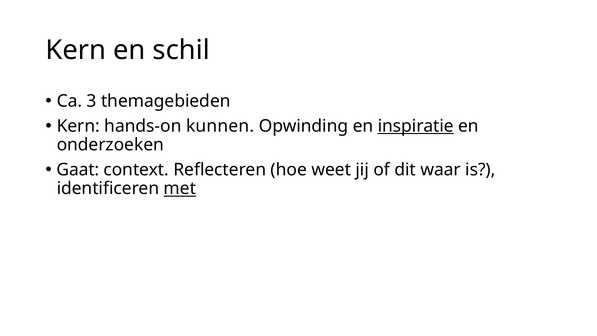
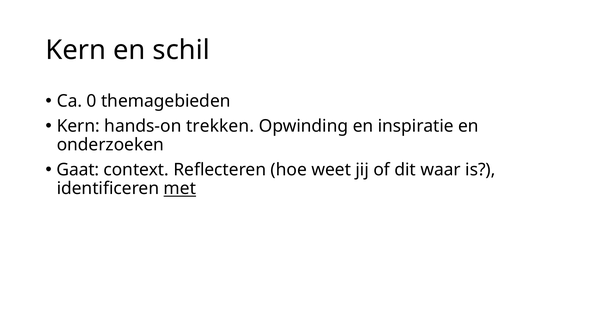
3: 3 -> 0 (92, 101)
kunnen: kunnen -> trekken (220, 126)
inspiratie underline: present -> none (416, 126)
